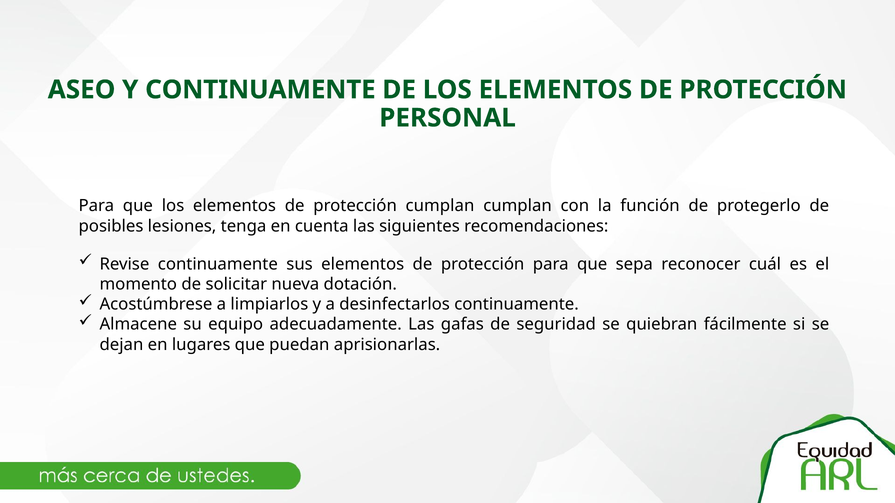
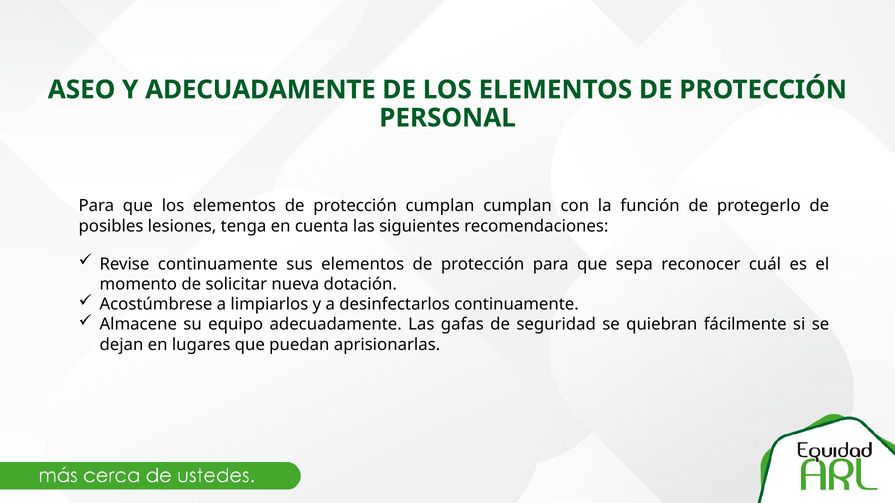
Y CONTINUAMENTE: CONTINUAMENTE -> ADECUADAMENTE (260, 90)
